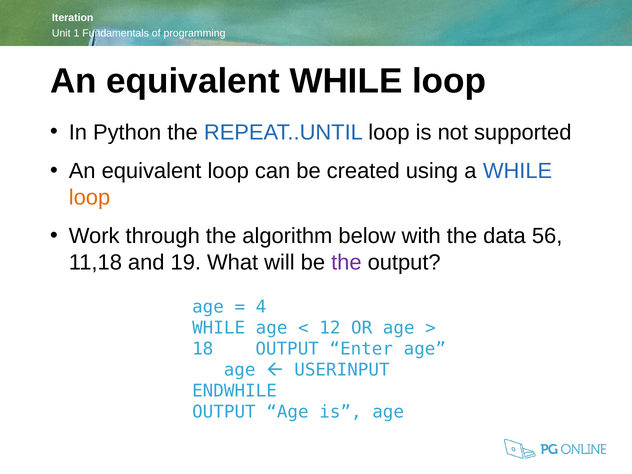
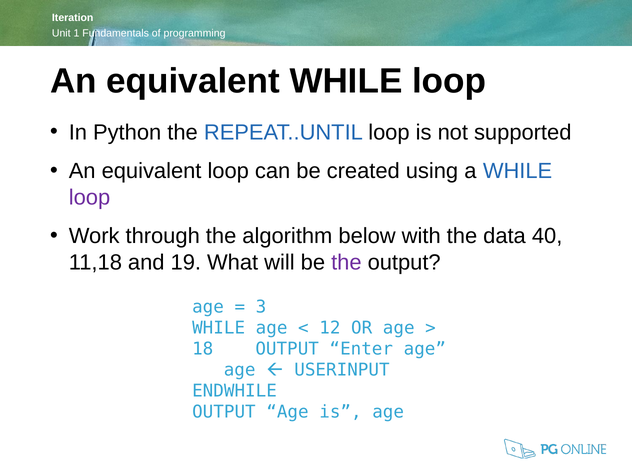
loop colour: orange -> purple (90, 197)
56: 56 -> 40 (547, 236)
4: 4 -> 3 (261, 307)
